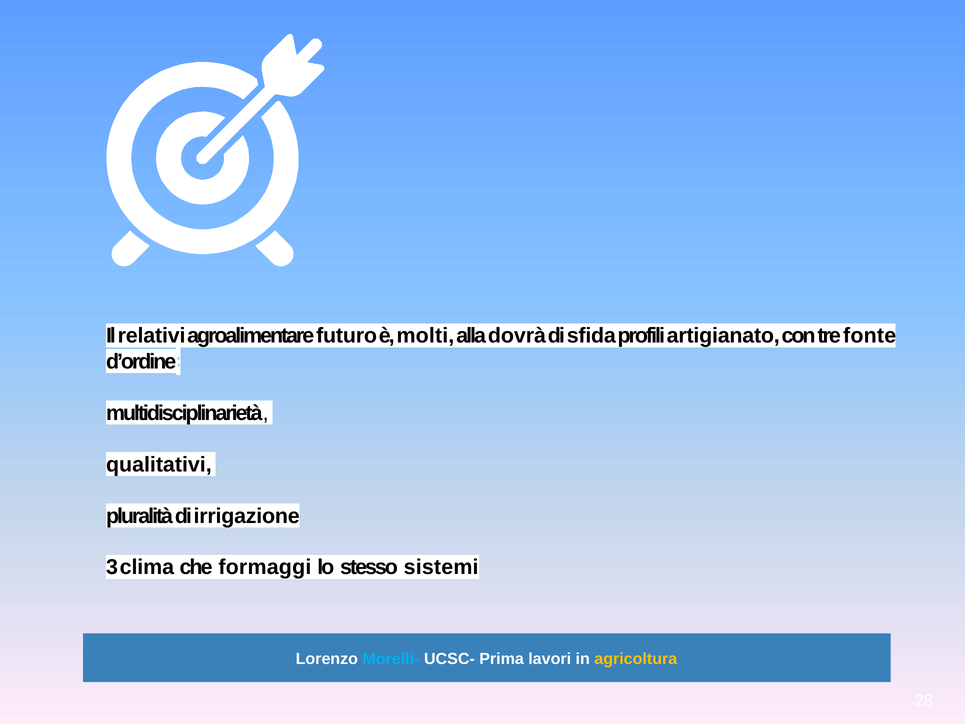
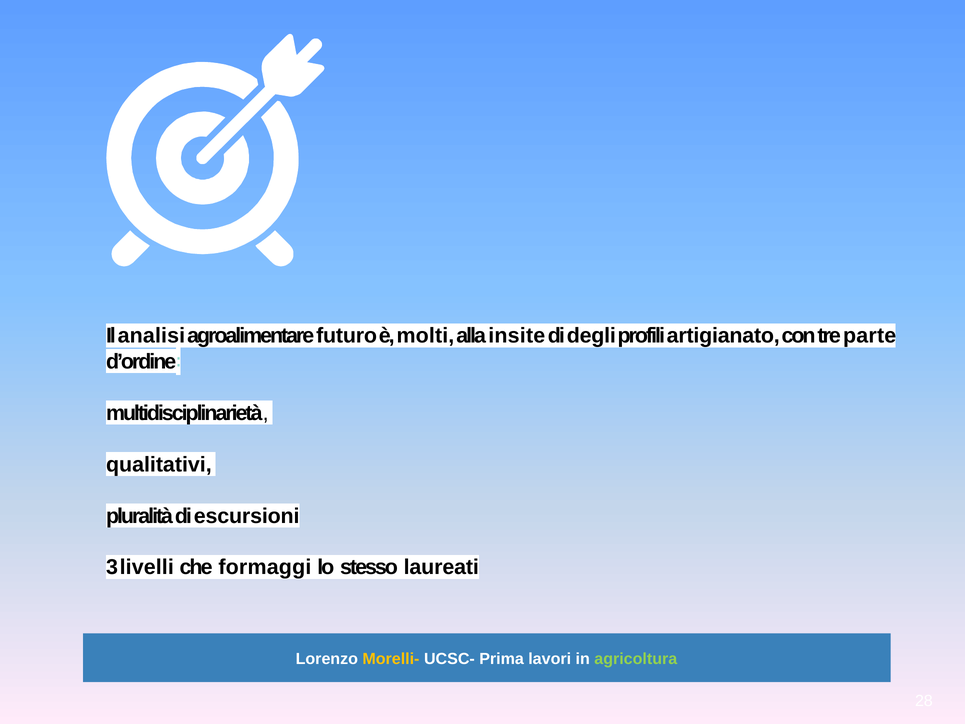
relativi: relativi -> analisi (151, 336)
dovrà: dovrà -> insite (517, 336)
sfida: sfida -> degli (591, 336)
fonte: fonte -> parte (870, 336)
irrigazione: irrigazione -> escursioni (247, 516)
clima: clima -> livelli (147, 567)
sistemi: sistemi -> laureati (441, 567)
Morelli- colour: light blue -> yellow (391, 659)
agricoltura colour: yellow -> light green (636, 659)
